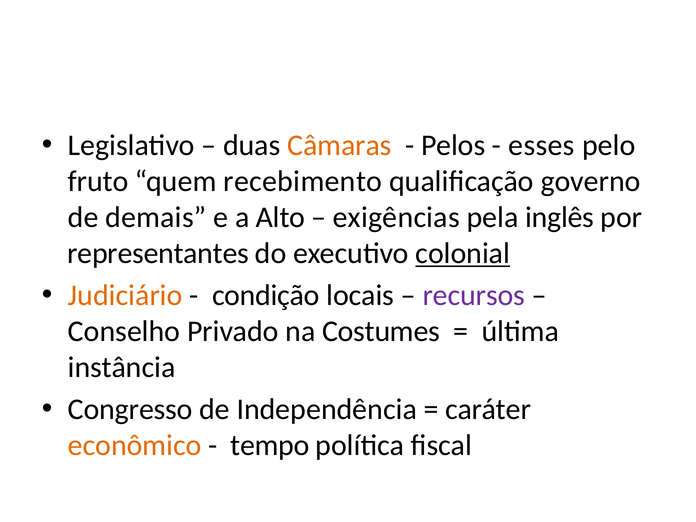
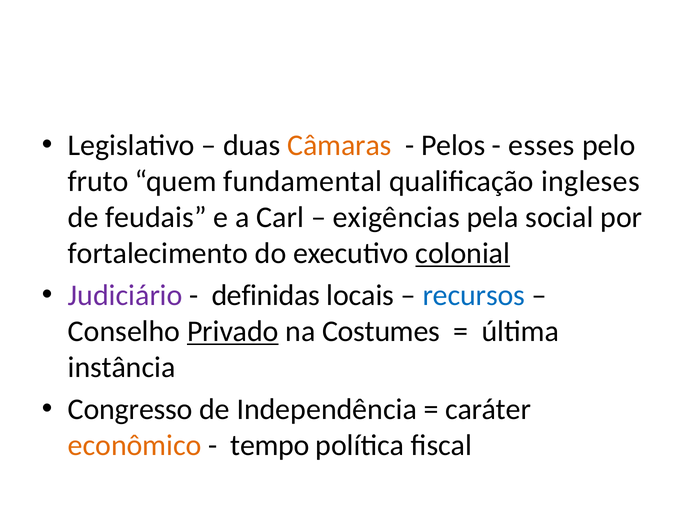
recebimento: recebimento -> fundamental (303, 181)
governo: governo -> ingleses (590, 181)
demais: demais -> feudais (156, 217)
Alto: Alto -> Carl (280, 217)
inglês: inglês -> social (559, 217)
representantes: representantes -> fortalecimento (158, 253)
Judiciário colour: orange -> purple (125, 295)
condição: condição -> definidas (266, 295)
recursos colour: purple -> blue (474, 295)
Privado underline: none -> present (233, 331)
